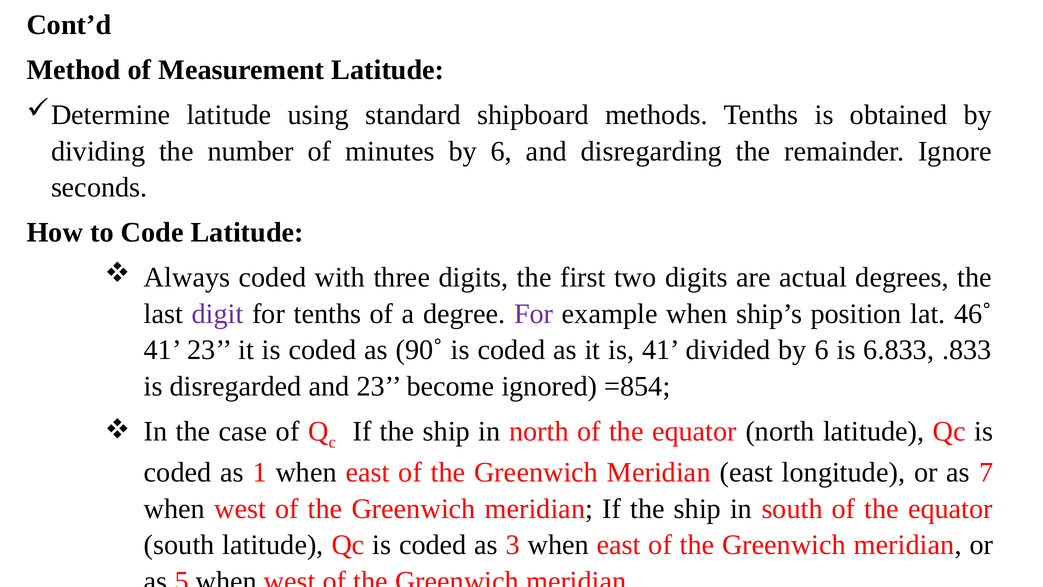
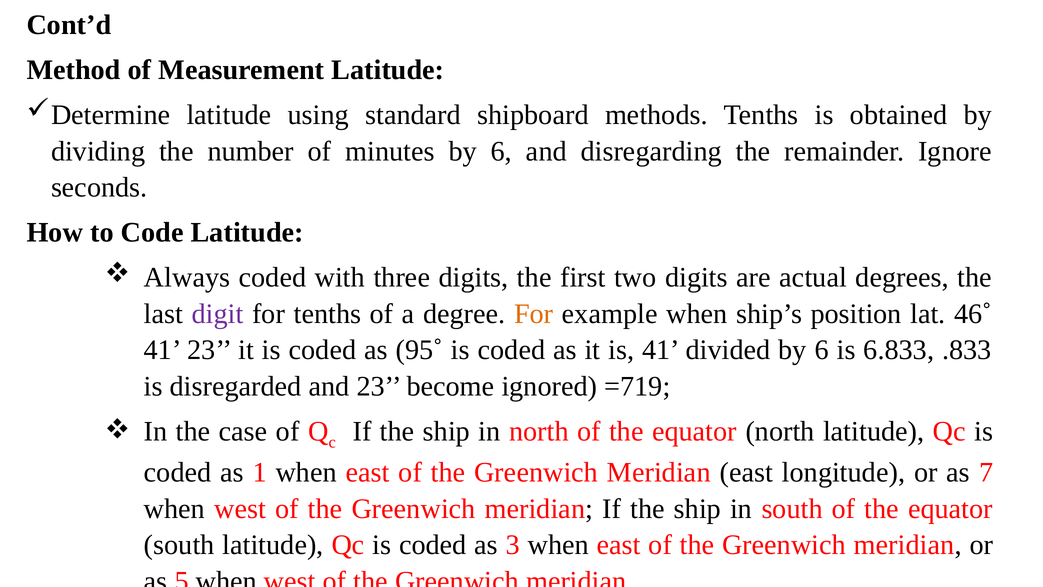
For colour: purple -> orange (534, 314)
90˚: 90˚ -> 95˚ (419, 350)
=854: =854 -> =719 (637, 386)
